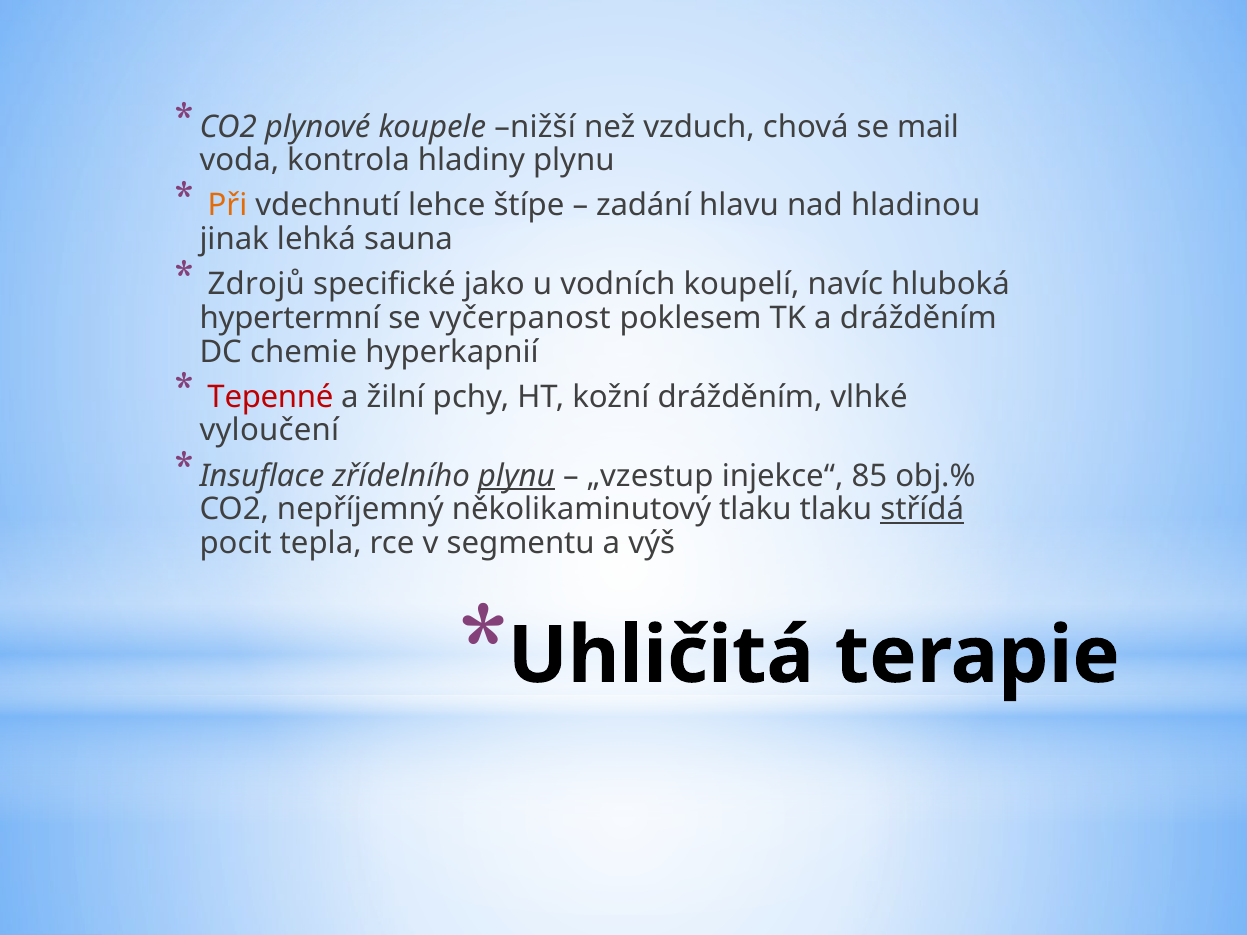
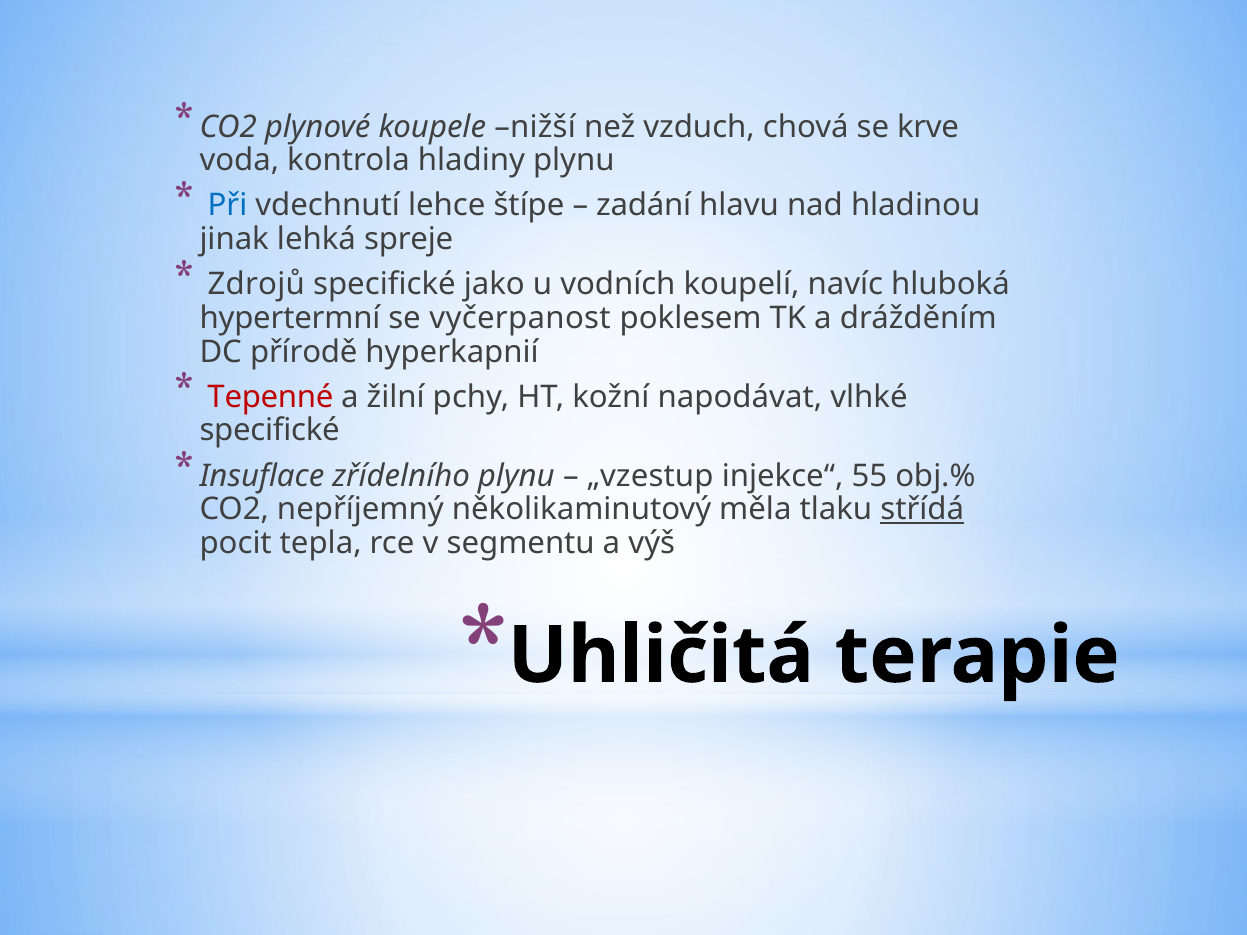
mail: mail -> krve (928, 127)
Při colour: orange -> blue (227, 206)
sauna: sauna -> spreje (409, 239)
chemie: chemie -> přírodě (304, 352)
kožní drážděním: drážděním -> napodávat (740, 397)
vyloučení: vyloučení -> specifické (270, 431)
plynu underline: present -> none (516, 476)
85: 85 -> 55 (869, 476)
několikaminutový tlaku: tlaku -> měla (755, 510)
